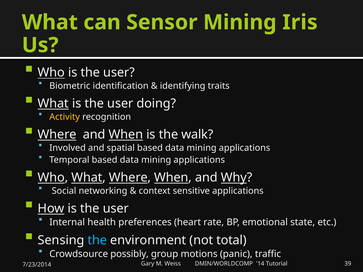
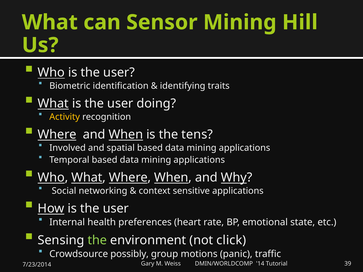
Iris: Iris -> Hill (300, 22)
walk: walk -> tens (197, 135)
the colour: light blue -> light green (97, 240)
total: total -> click (231, 240)
